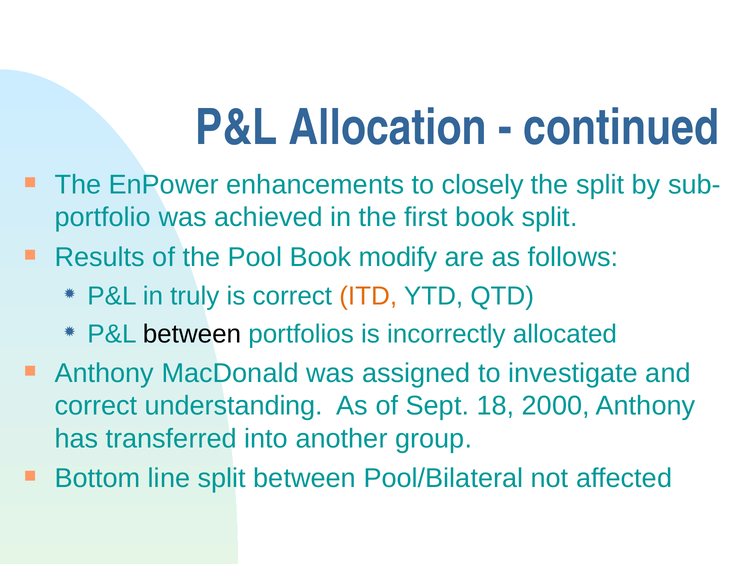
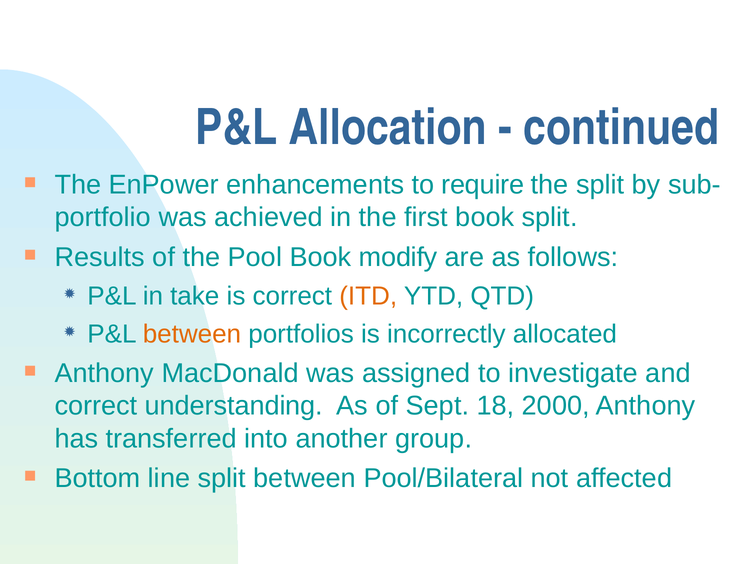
closely: closely -> require (483, 185)
truly: truly -> take (195, 296)
between colour: black -> orange (192, 334)
